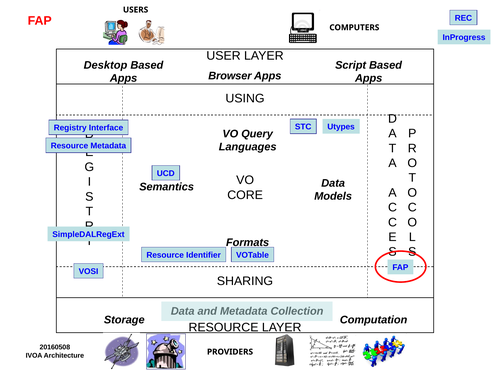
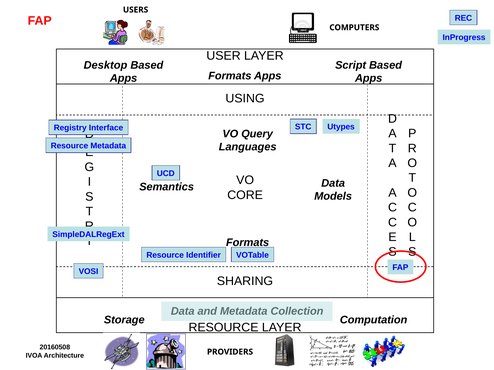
Browser: Browser -> Formats (230, 76)
